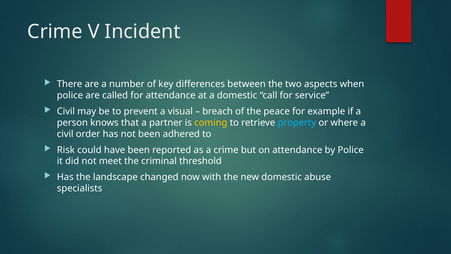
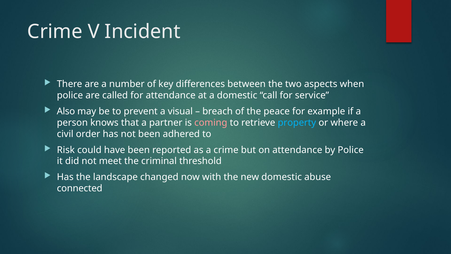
Civil: Civil -> Also (66, 111)
coming colour: yellow -> pink (211, 122)
specialists: specialists -> connected (80, 188)
